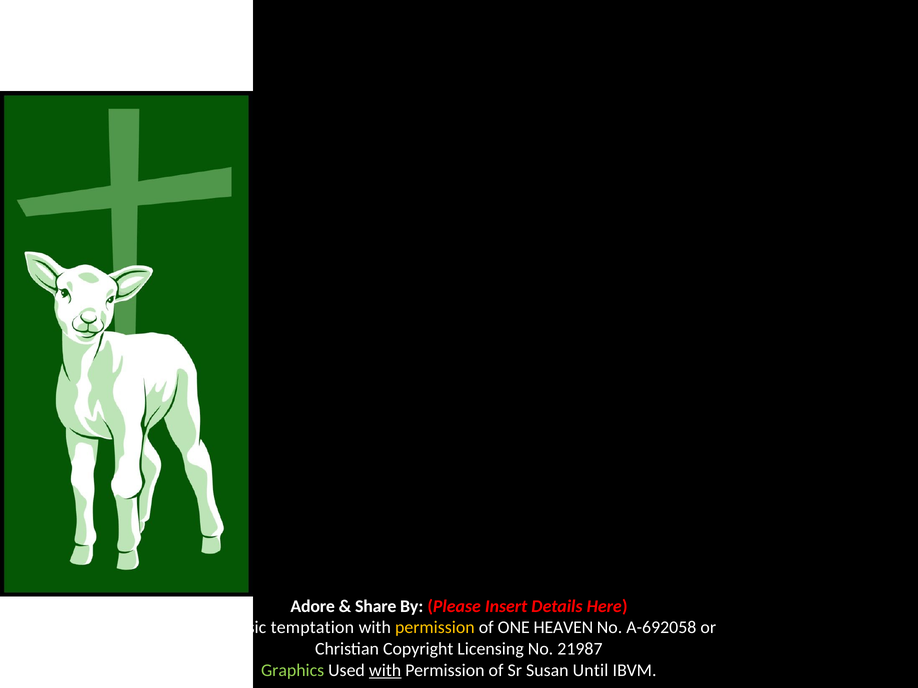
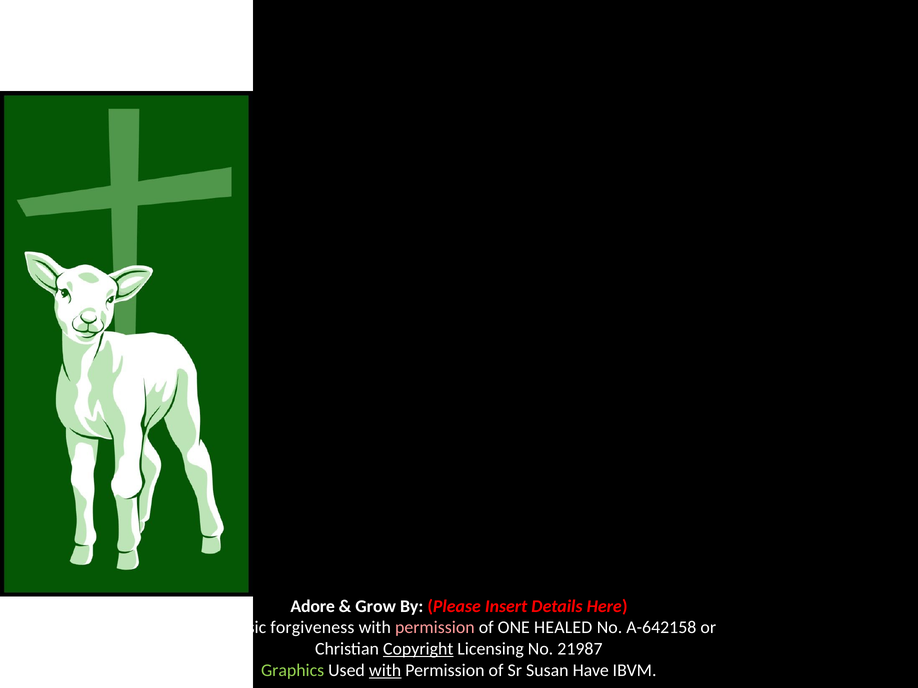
Share: Share -> Grow (376, 607)
temptation: temptation -> forgiveness (312, 628)
permission colour: yellow -> pink (435, 628)
HEAVEN: HEAVEN -> HEALED (563, 628)
A-692058: A-692058 -> A-642158 (661, 628)
Copyright underline: none -> present (418, 649)
Until: Until -> Have (591, 671)
